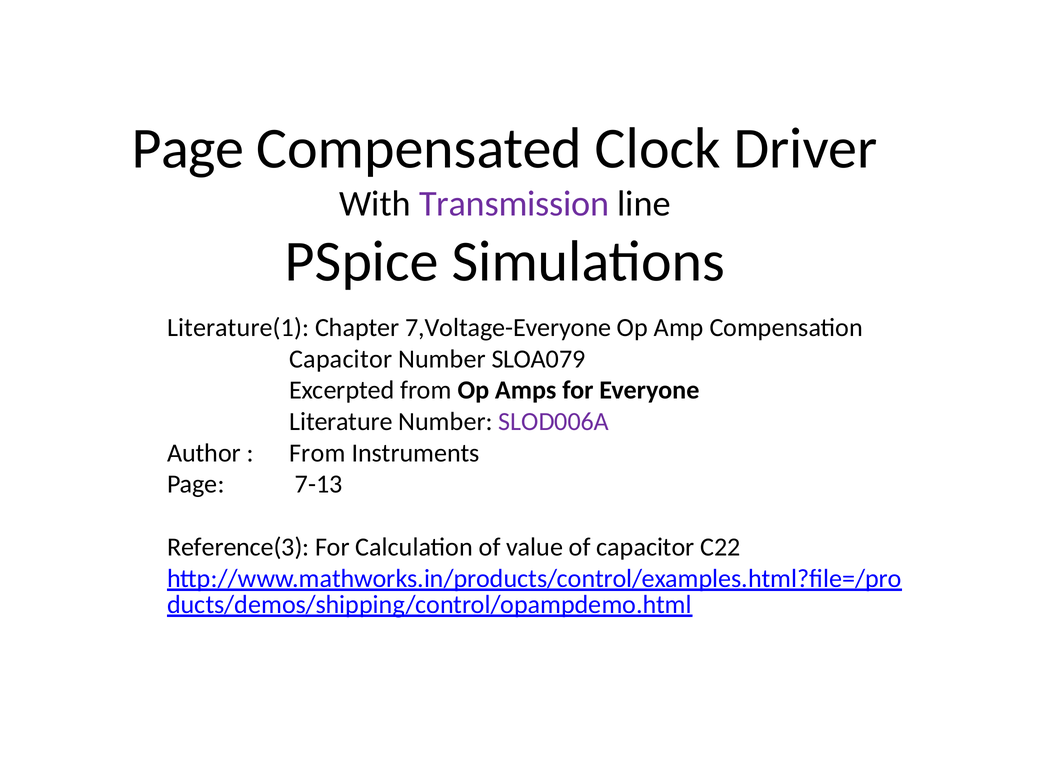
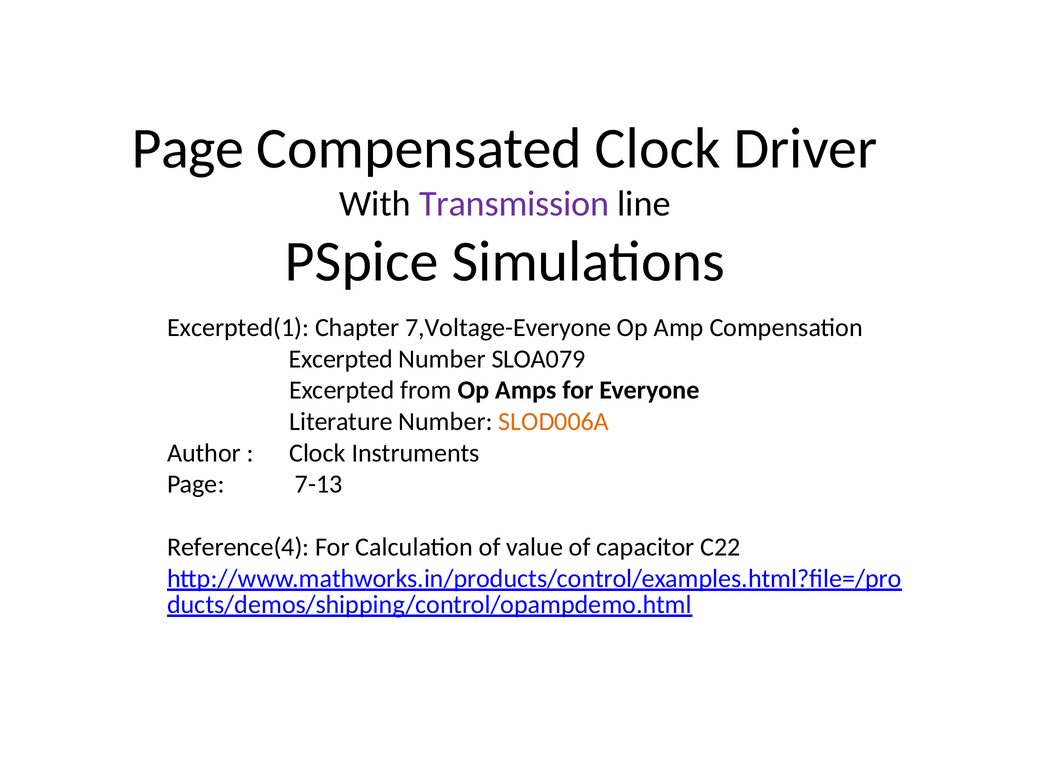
Literature(1: Literature(1 -> Excerpted(1 (238, 327)
Capacitor: Capacitor -> Excerpted (341, 359)
SLOD006A colour: purple -> orange (554, 421)
From: From -> Clock (317, 453)
Reference(3: Reference(3 -> Reference(4 (238, 547)
